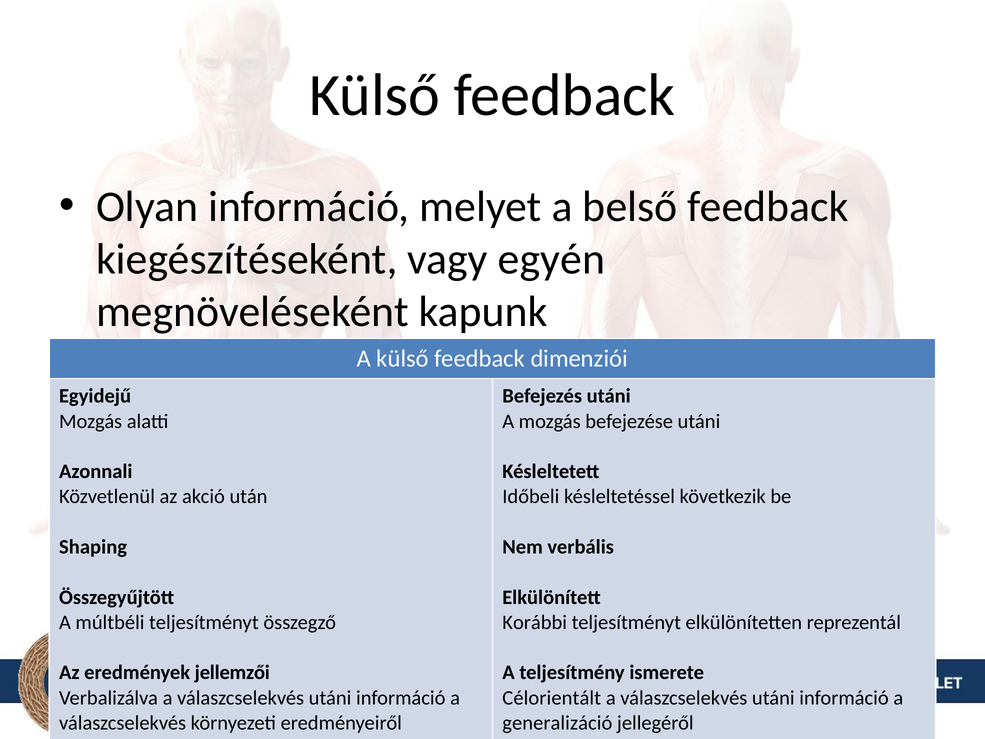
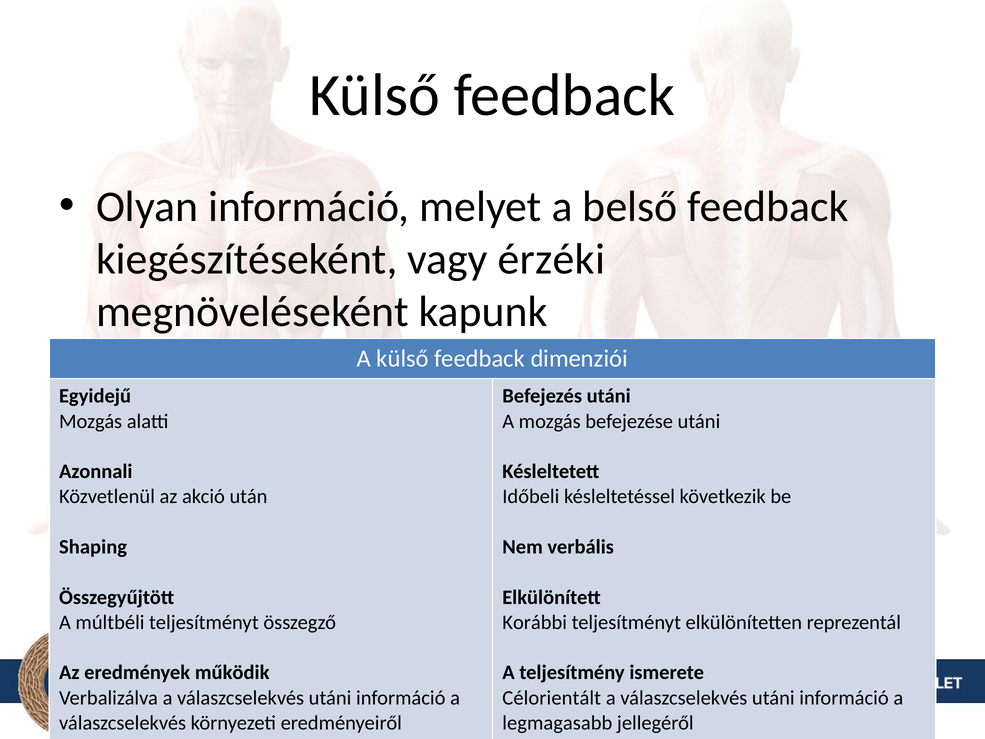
egyén: egyén -> érzéki (551, 259)
jellemzői: jellemzői -> működik (232, 672)
generalizáció: generalizáció -> legmagasabb (557, 723)
